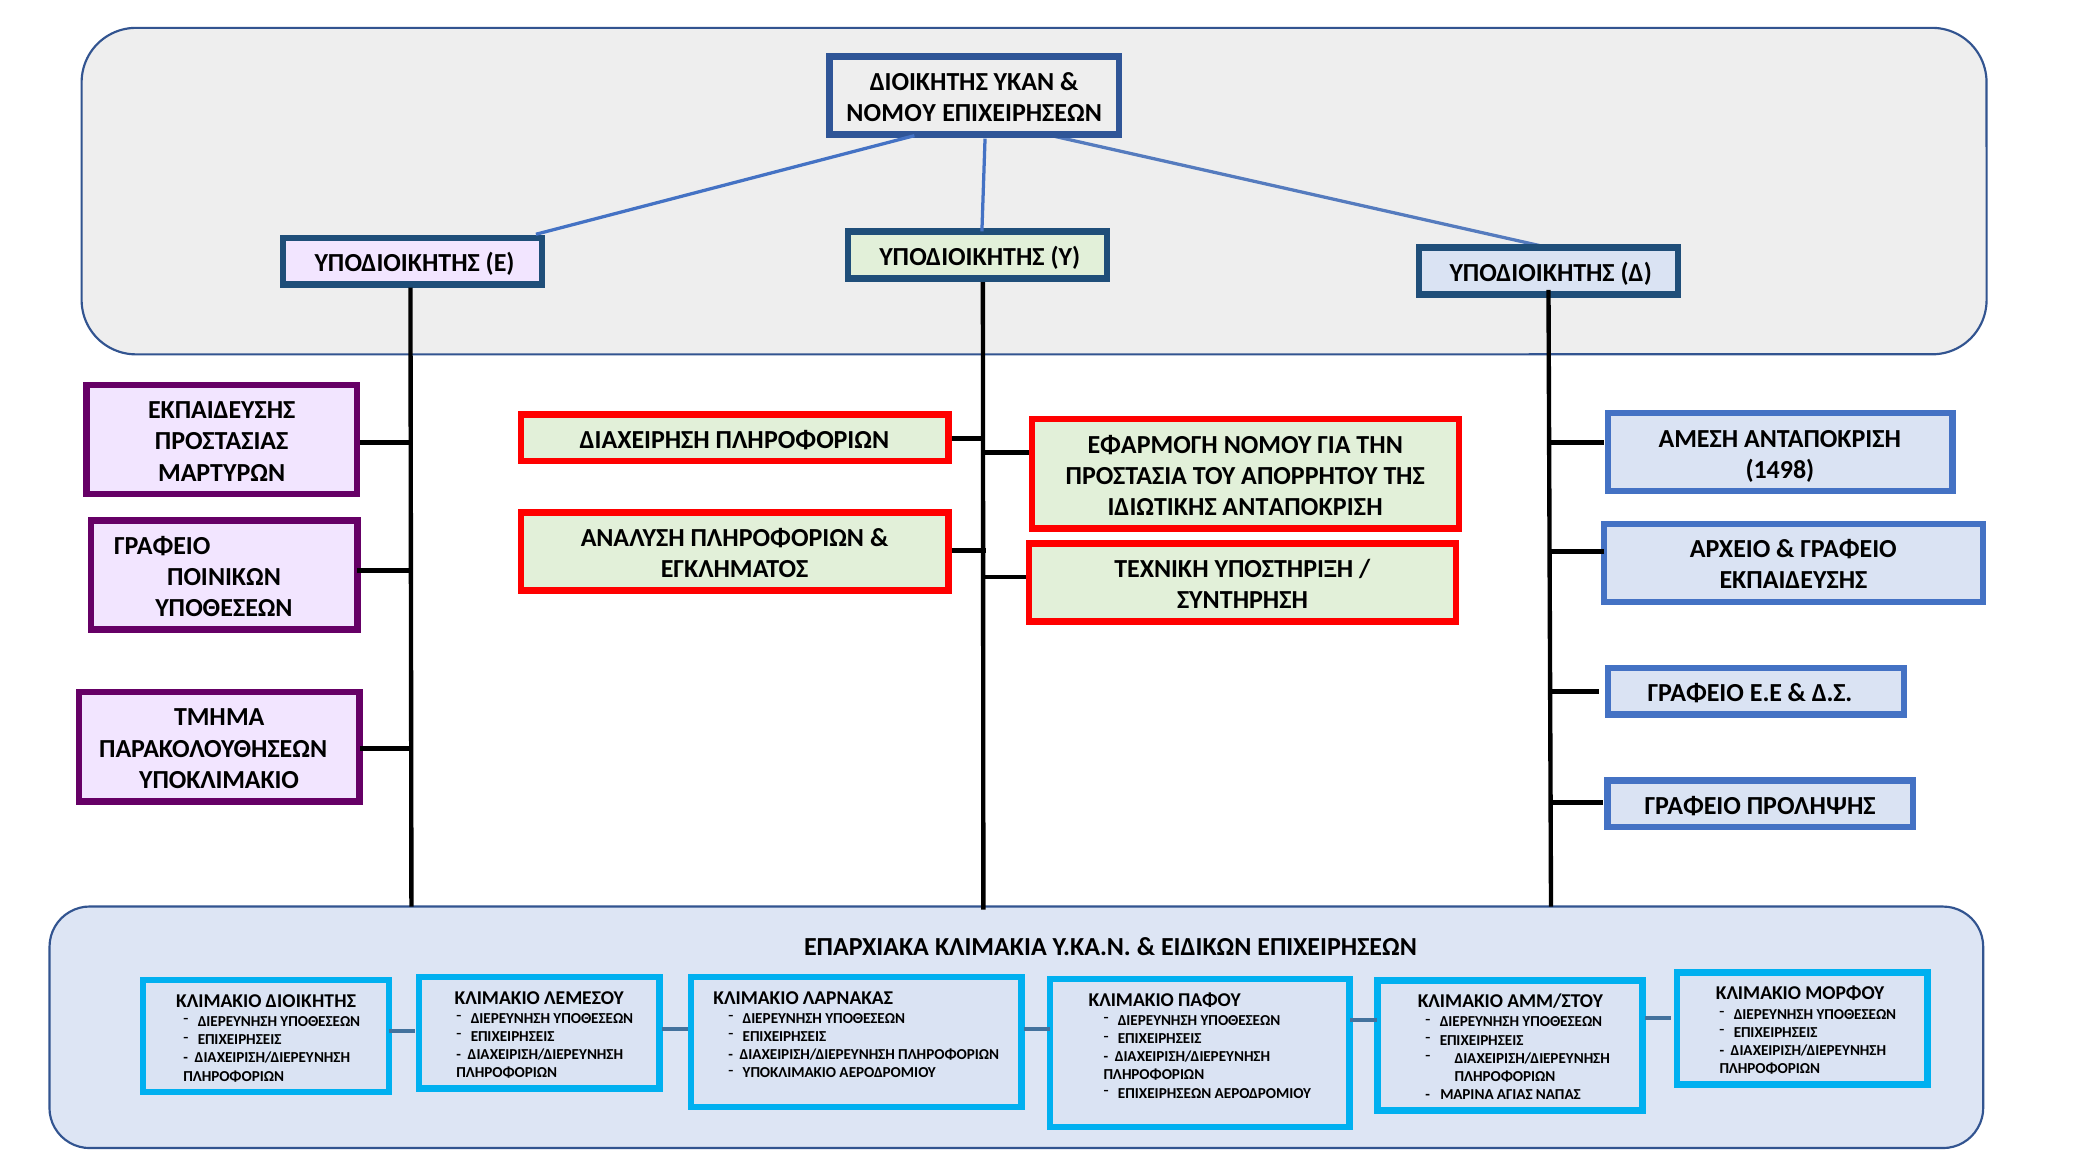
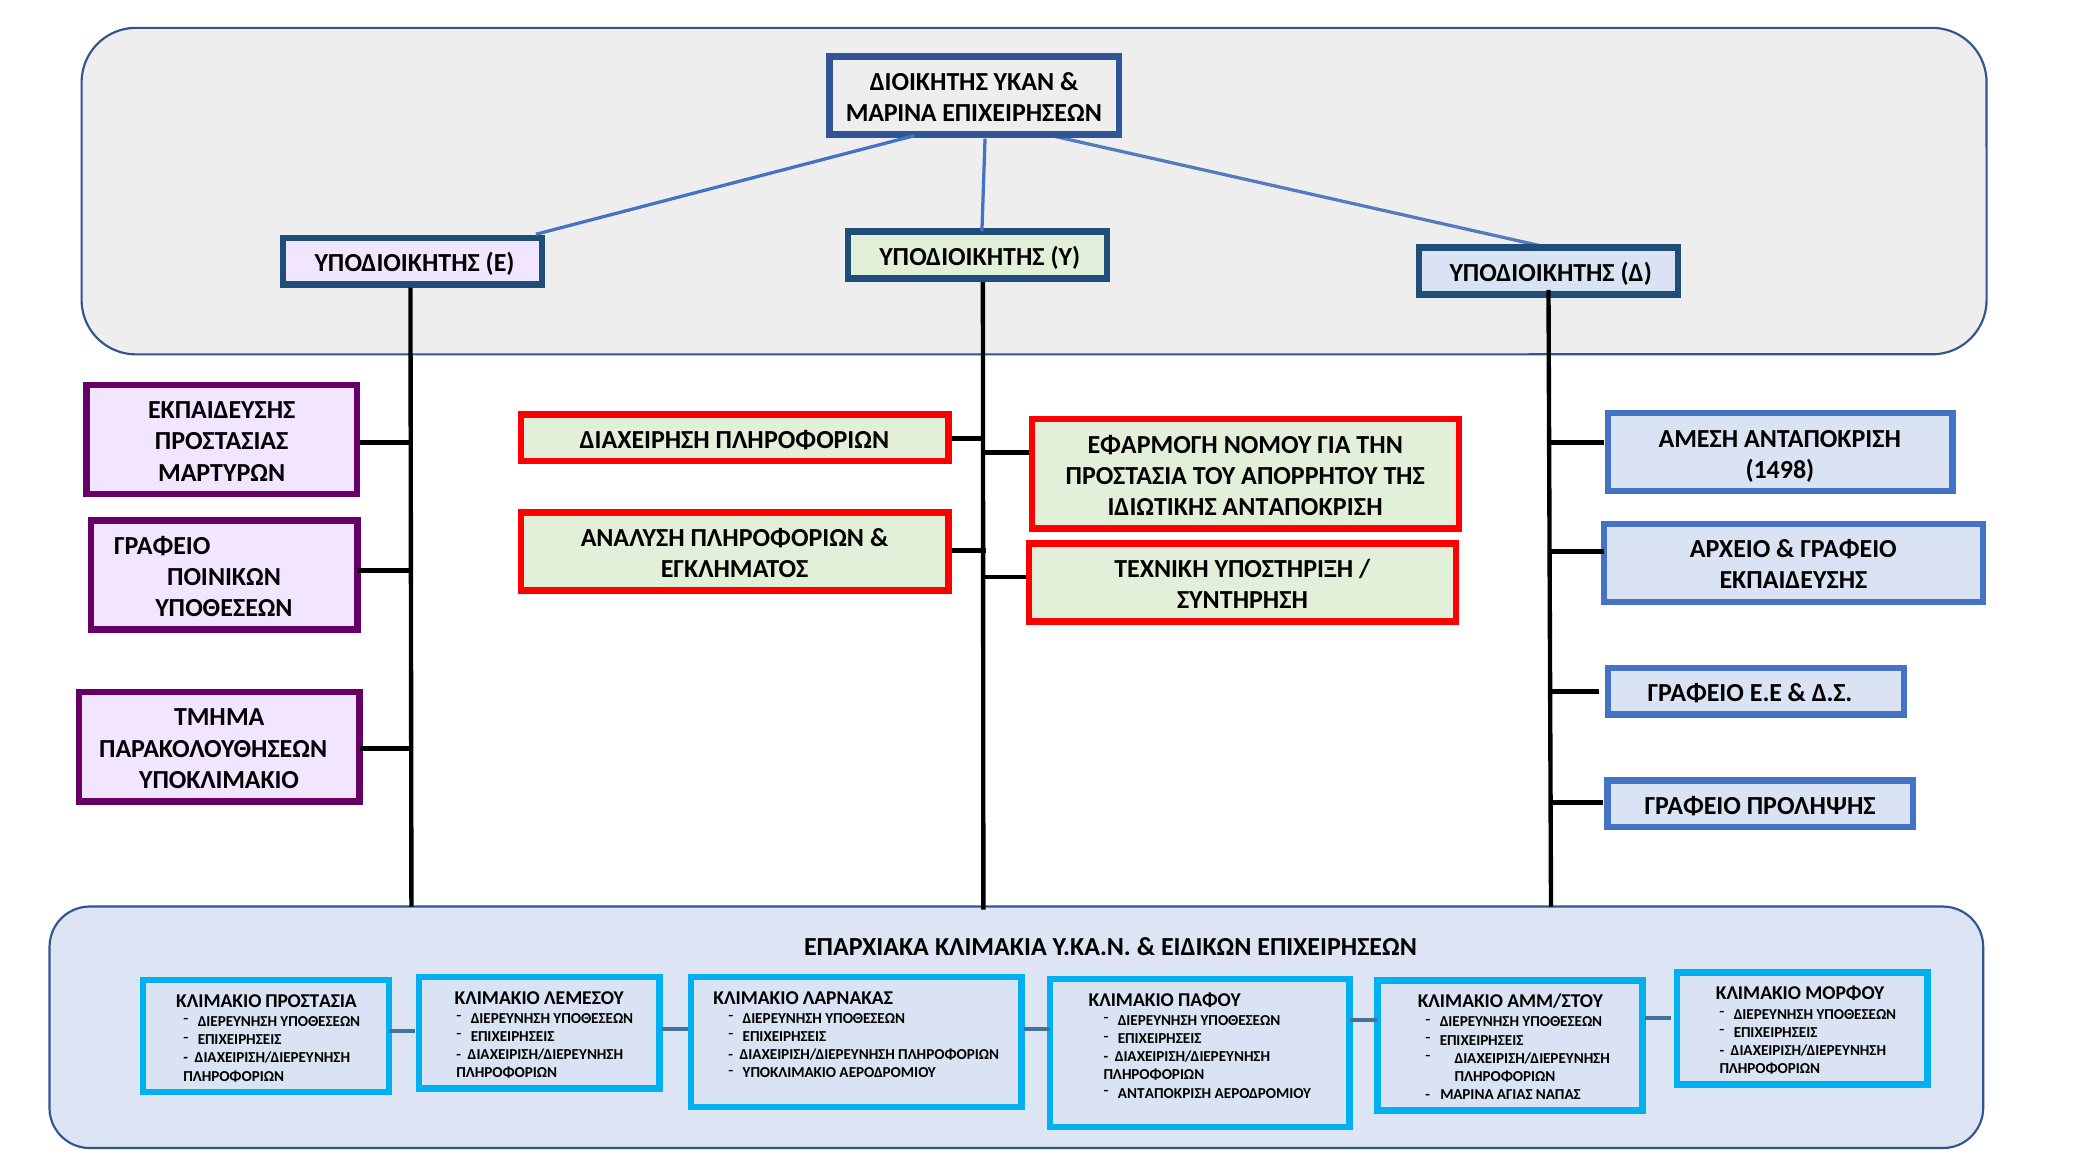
ΝΟΜΟΥ: ΝΟΜΟΥ -> ΜΑΡΙΝΑ (891, 113)
ΚΛΙΜΑΚΙΟ ΔΙOΙΚΗΤΗΣ: ΔΙOΙΚΗΤΗΣ -> ΠΡΟΣΤΑΣΙΑ (311, 1000)
ΕΠΙΧΕΙΡΗΣΕΩΝ: ΕΠΙΧΕΙΡΗΣΕΩΝ -> ΑΝΤΑΠΟΚΡΙΣΗ (1165, 1093)
